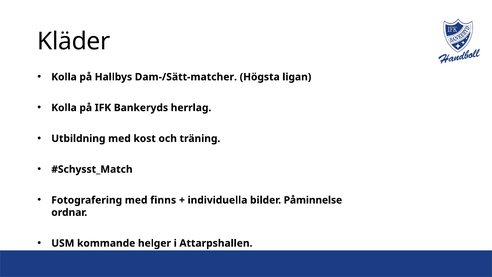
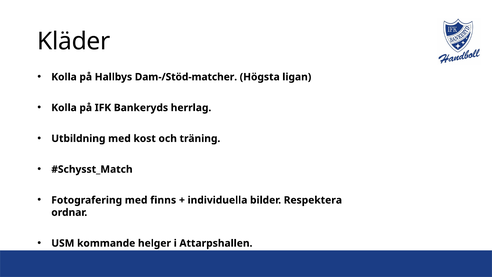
Dam-/Sätt-matcher: Dam-/Sätt-matcher -> Dam-/Stöd-matcher (186, 77)
Påminnelse: Påminnelse -> Respektera (313, 200)
